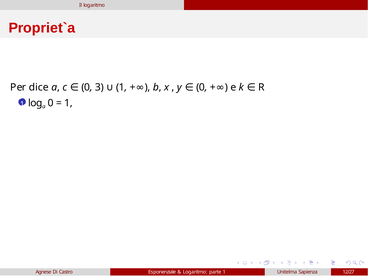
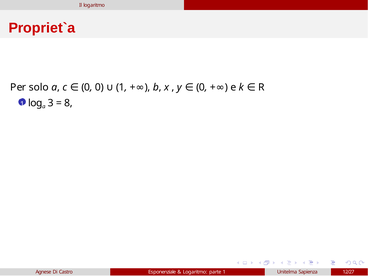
dice: dice -> solo (39, 87)
0 3: 3 -> 0 (99, 87)
a 0: 0 -> 3 (51, 103)
1: 1 -> 8 (68, 103)
